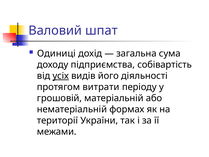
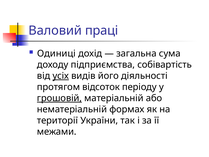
шпат: шпат -> праці (102, 30)
витрати: витрати -> відсоток (101, 87)
грошовій underline: none -> present (59, 98)
